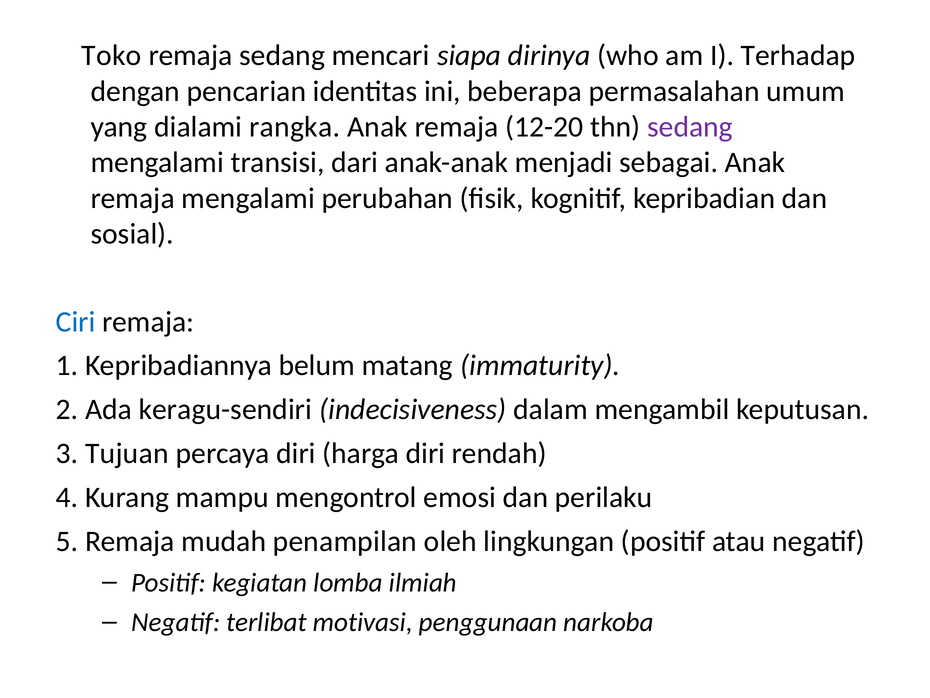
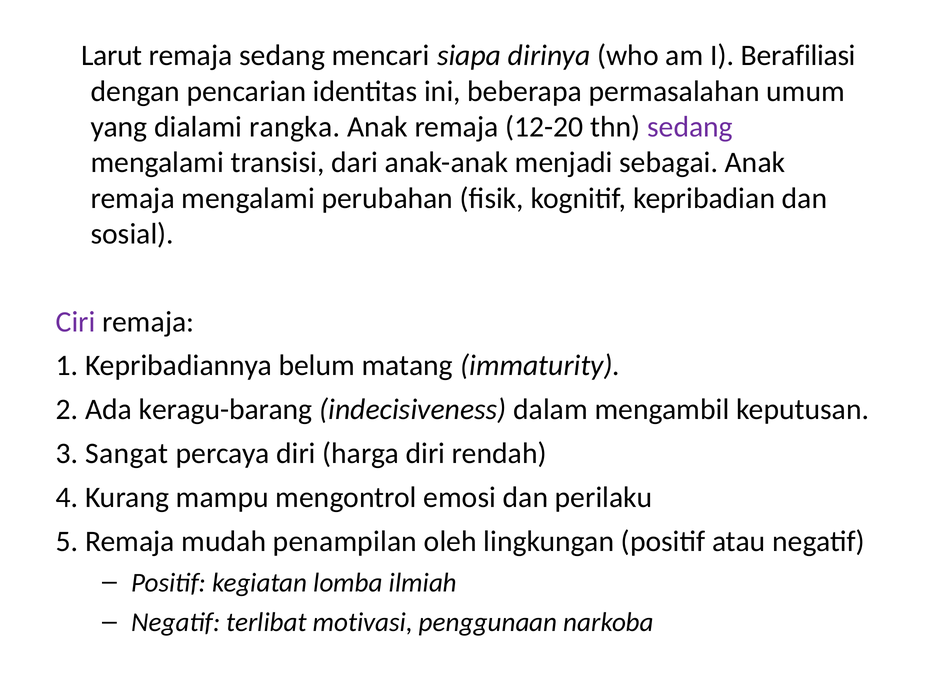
Toko: Toko -> Larut (112, 56)
Terhadap: Terhadap -> Berafiliasi (798, 56)
Ciri colour: blue -> purple (76, 321)
keragu-sendiri: keragu-sendiri -> keragu-barang (225, 409)
Tujuan: Tujuan -> Sangat (127, 453)
